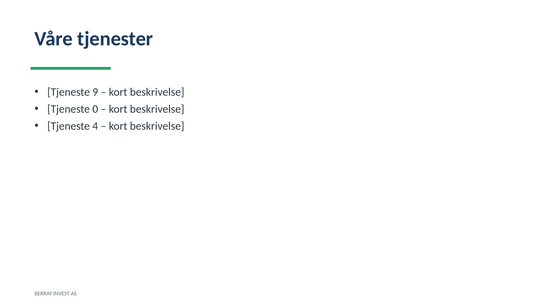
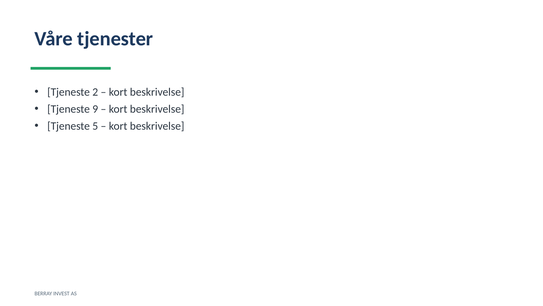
9: 9 -> 2 (95, 92)
0: 0 -> 9 (95, 109)
4: 4 -> 5 (95, 126)
